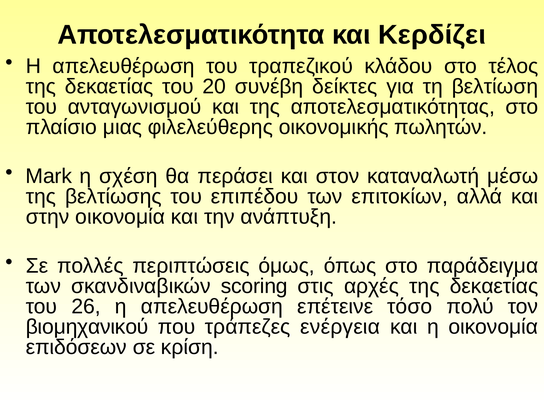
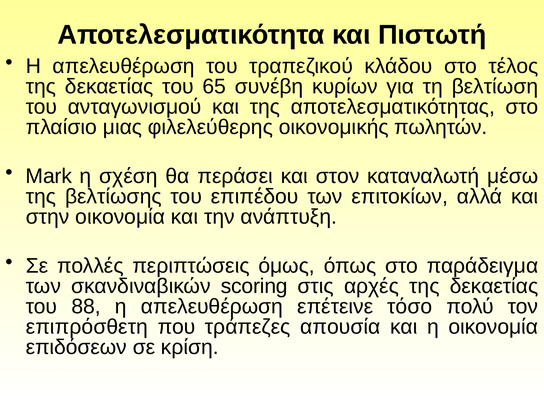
Κερδίζει: Κερδίζει -> Πιστωτή (432, 35)
20: 20 -> 65 (214, 86)
δείκτες: δείκτες -> κυρίων (345, 86)
26: 26 -> 88 (86, 307)
βιομηχανικού: βιομηχανικού -> επιπρόσθετη (87, 327)
ενέργεια: ενέργεια -> απουσία (340, 327)
